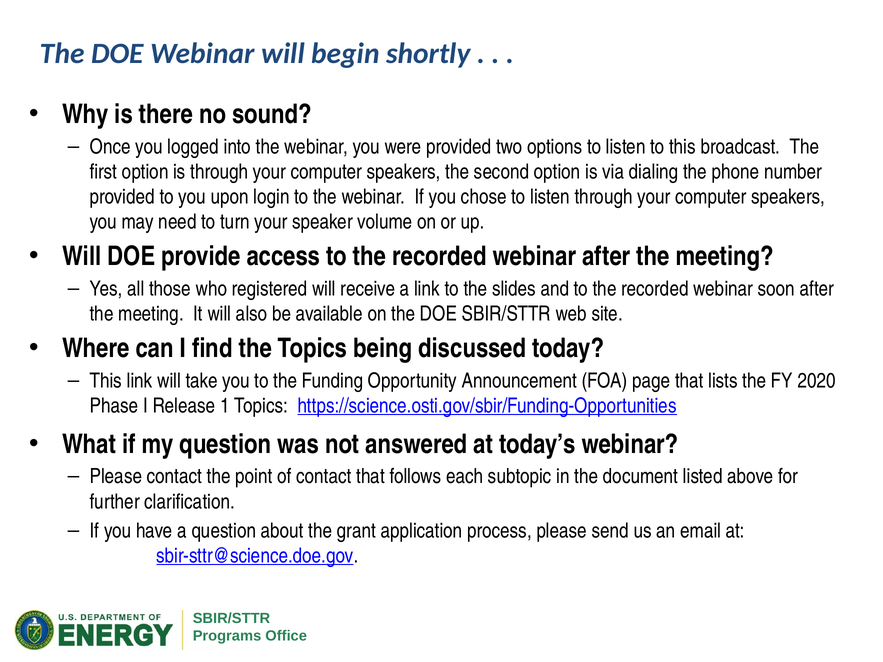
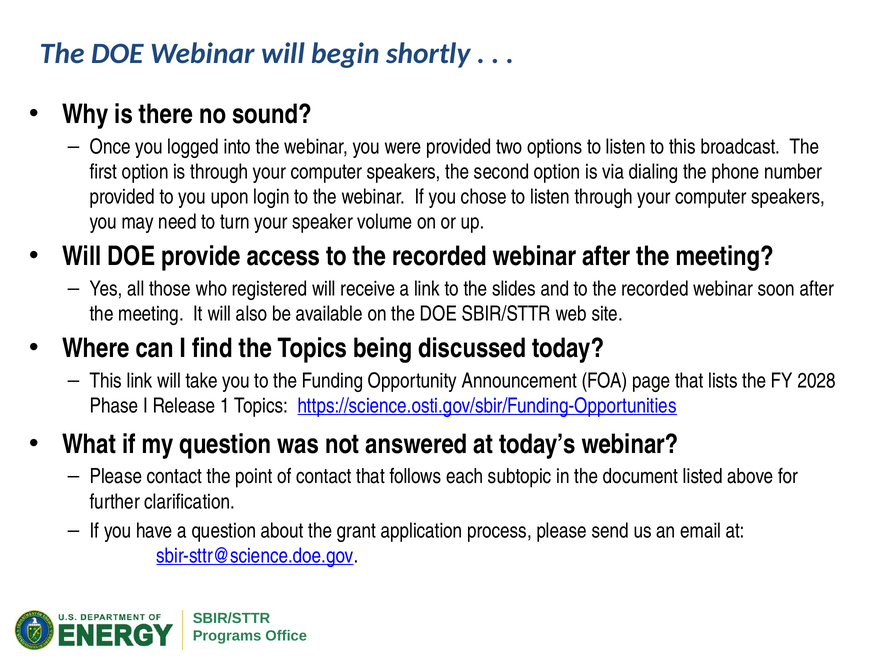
2020: 2020 -> 2028 (817, 381)
